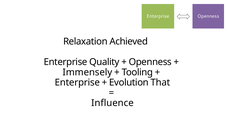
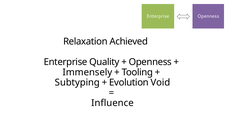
Enterprise: Enterprise -> Subtyping (77, 82)
That: That -> Void (160, 82)
